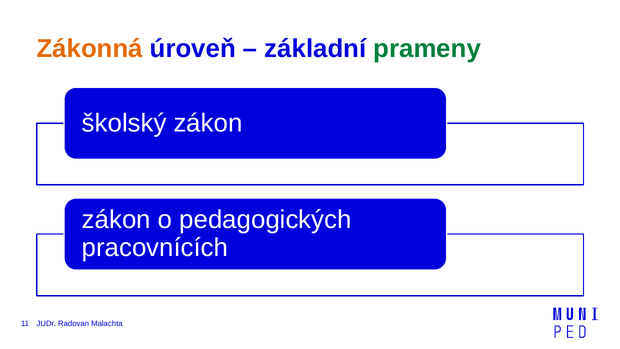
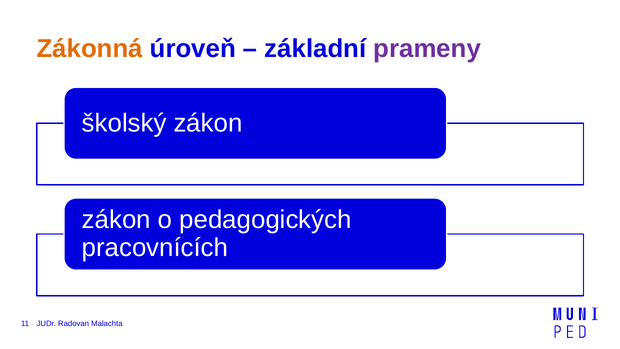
prameny colour: green -> purple (427, 49)
